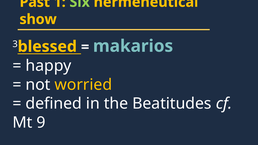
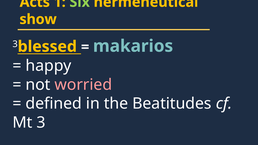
Past: Past -> Acts (35, 2)
worried colour: yellow -> pink (83, 85)
Mt 9: 9 -> 3 (41, 123)
